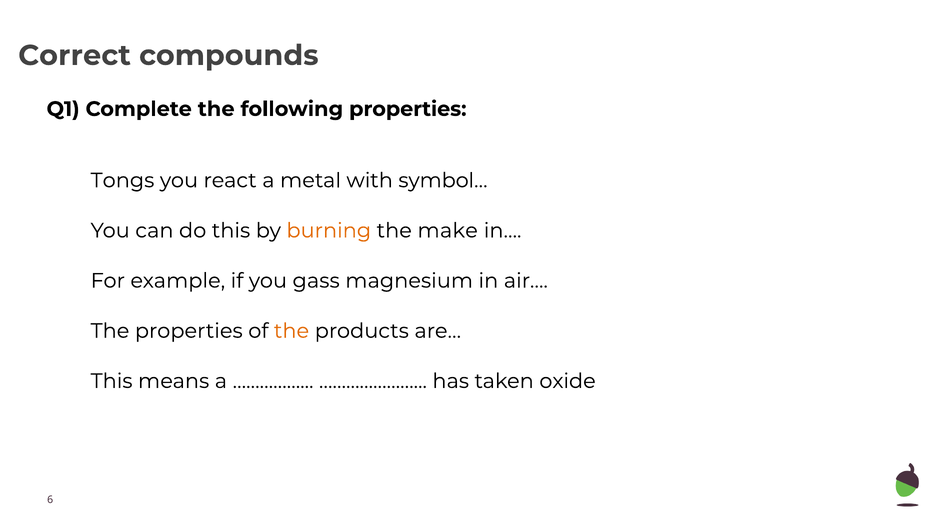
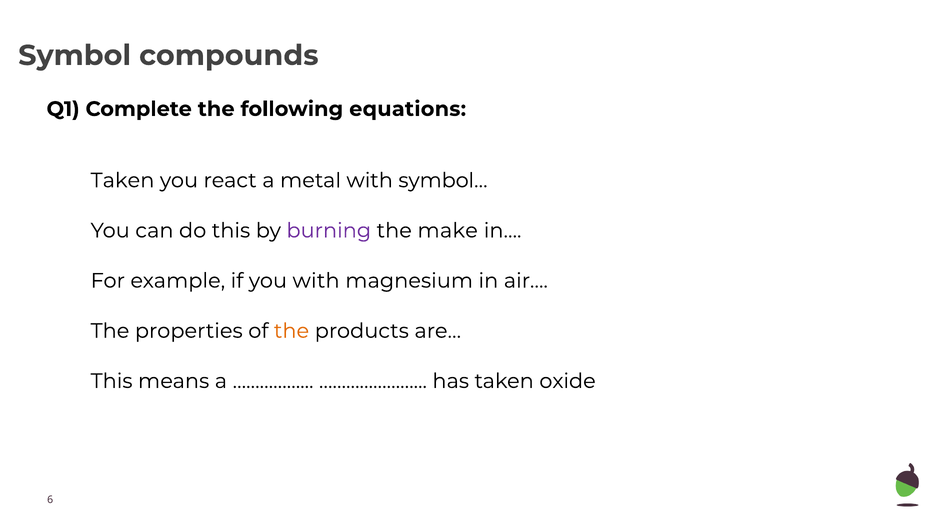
Correct: Correct -> Symbol (75, 56)
following properties: properties -> equations (408, 109)
Tongs: Tongs -> Taken (122, 181)
burning colour: orange -> purple (329, 231)
you gass: gass -> with (316, 281)
